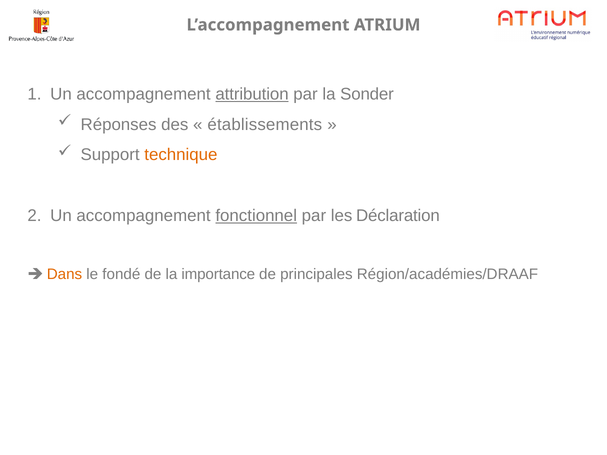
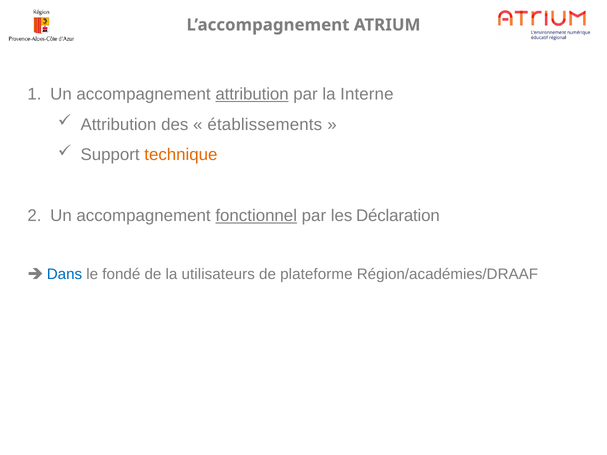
Sonder: Sonder -> Interne (367, 94)
Réponses: Réponses -> Attribution (119, 125)
Dans colour: orange -> blue (64, 274)
importance: importance -> utilisateurs (218, 274)
principales: principales -> plateforme (316, 274)
